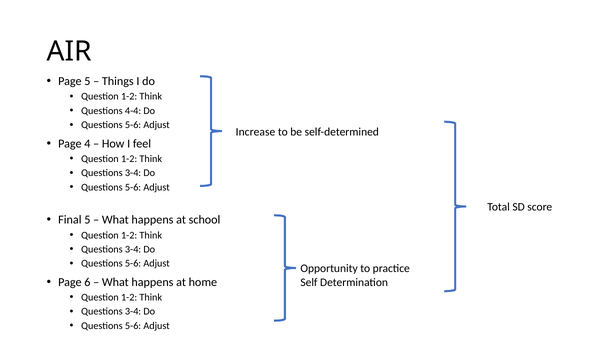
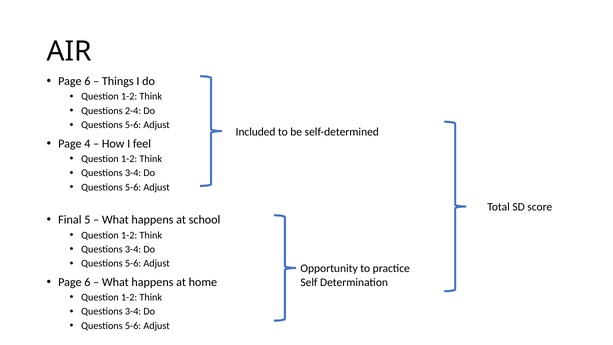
5: 5 -> 6 (87, 81)
4-4: 4-4 -> 2-4 (133, 111)
Increase: Increase -> Included (256, 132)
